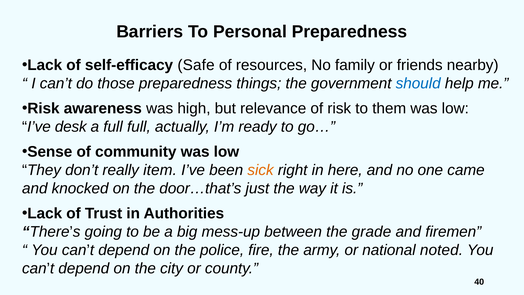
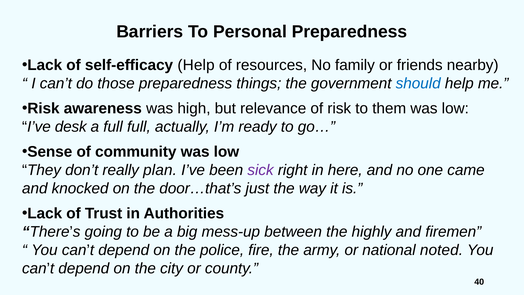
self-efficacy Safe: Safe -> Help (196, 65)
item: item -> plan (160, 170)
sick colour: orange -> purple (261, 170)
grade: grade -> highly (372, 232)
